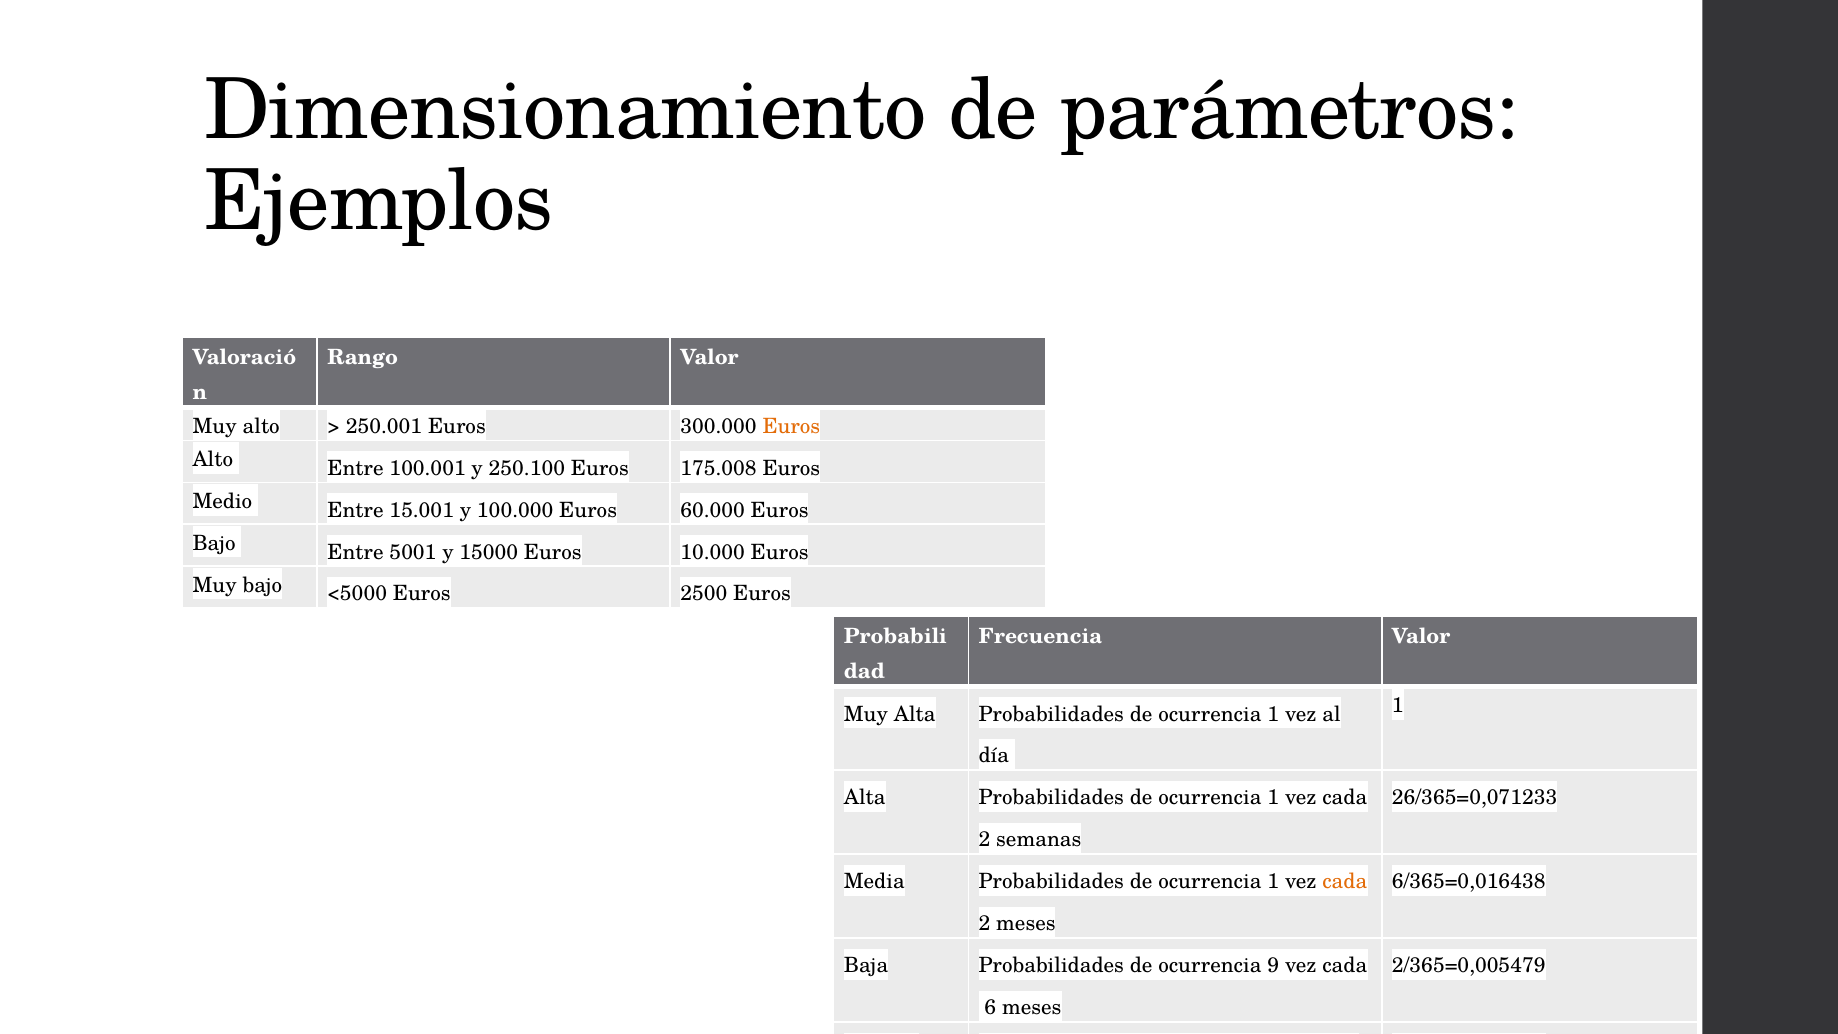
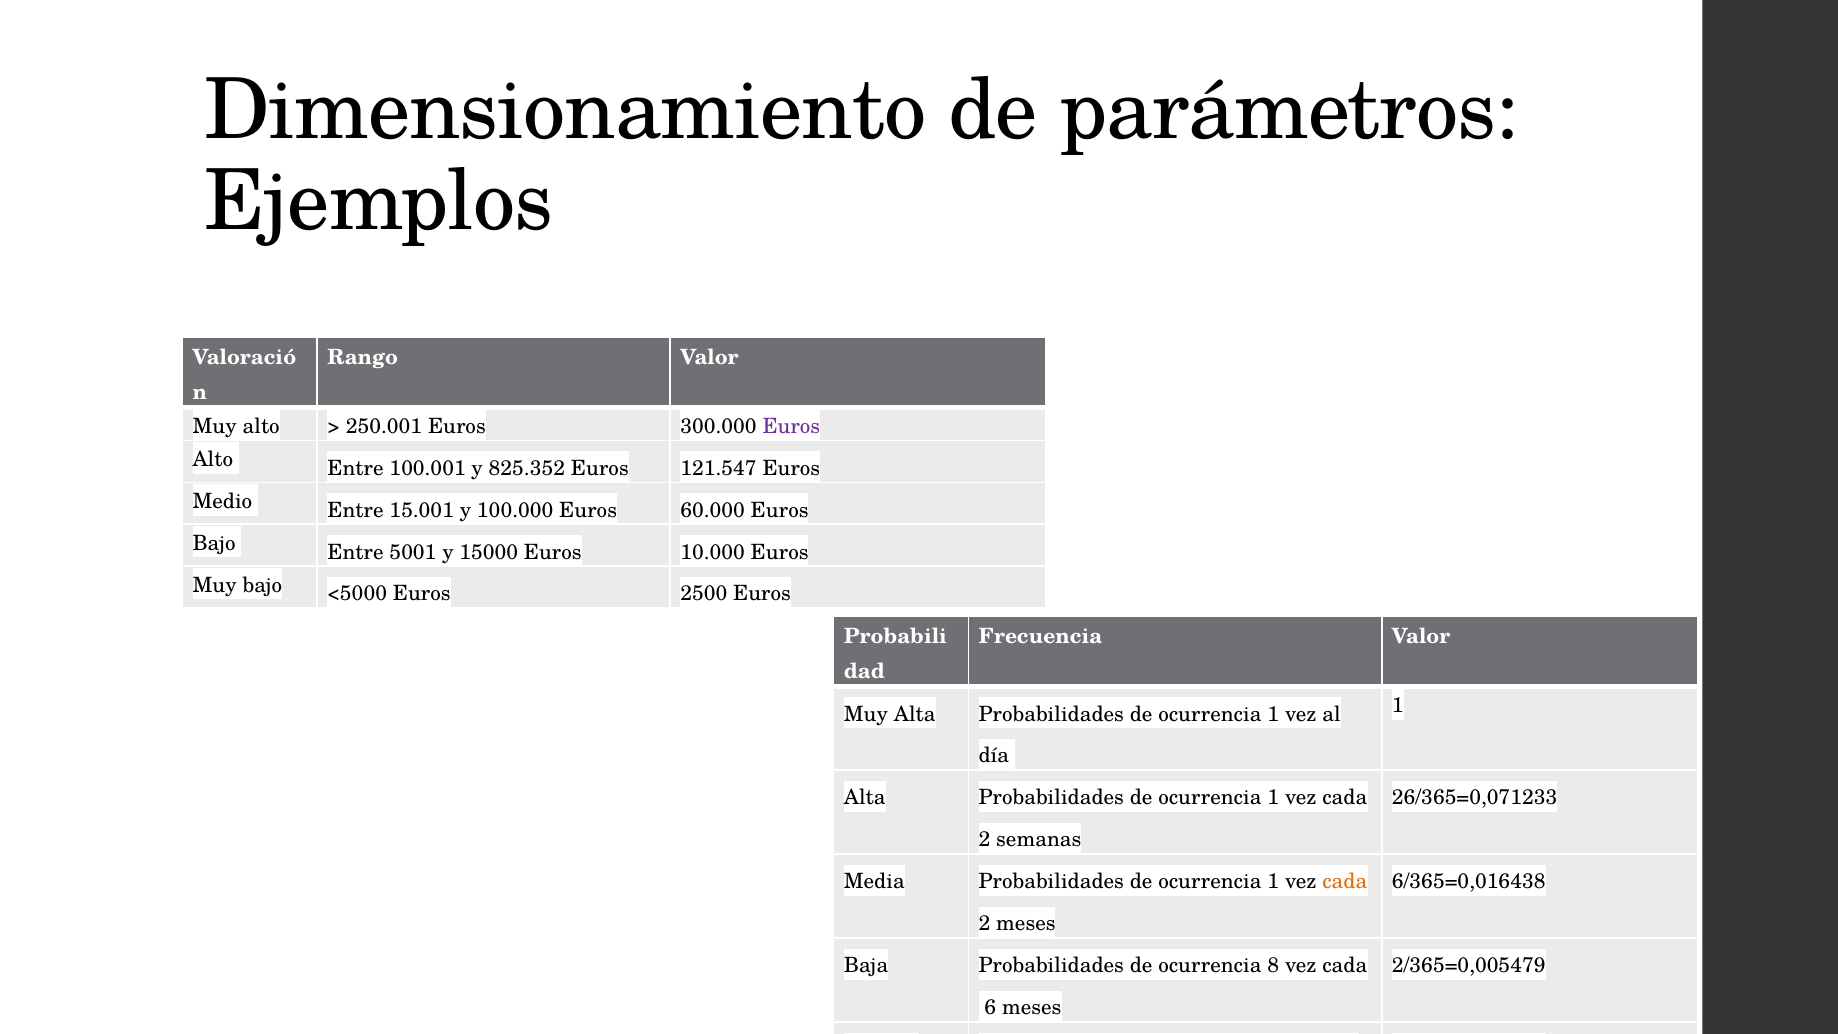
Euros colour: orange -> purple (791, 426)
250.100: 250.100 -> 825.352 (527, 468)
175.008: 175.008 -> 121.547 (718, 468)
9: 9 -> 8 (1273, 966)
